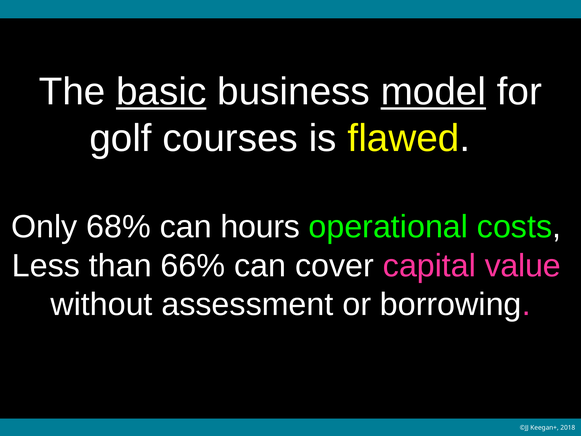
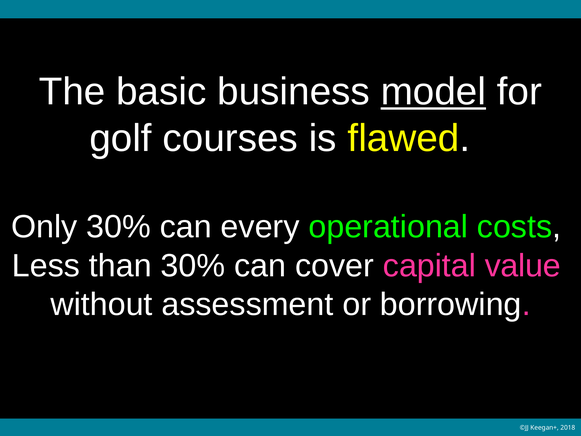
basic underline: present -> none (161, 92)
Only 68%: 68% -> 30% (119, 227)
hours: hours -> every (260, 227)
than 66%: 66% -> 30% (193, 266)
